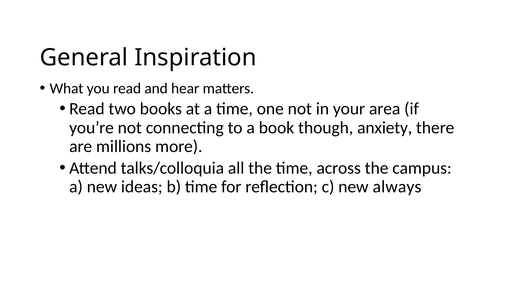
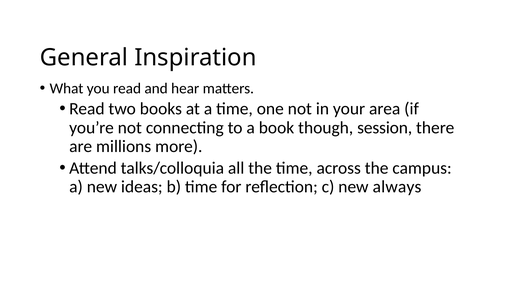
anxiety: anxiety -> session (385, 128)
